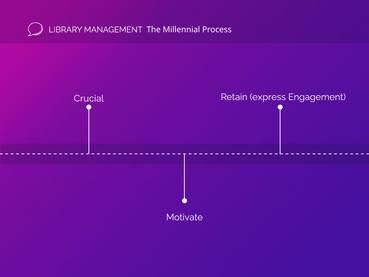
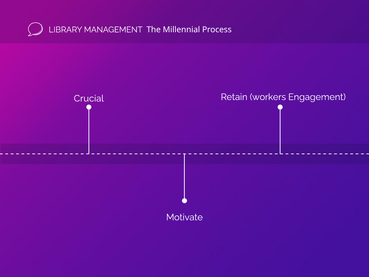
express: express -> workers (268, 97)
